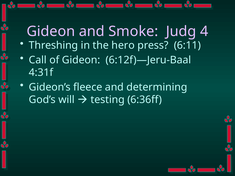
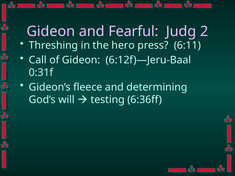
Smoke: Smoke -> Fearful (133, 31)
4: 4 -> 2 (204, 31)
4:31f: 4:31f -> 0:31f (41, 73)
